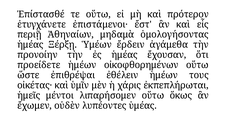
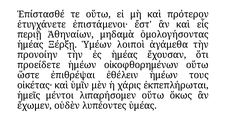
ἔρδειν: ἔρδειν -> λοιποὶ (131, 45)
